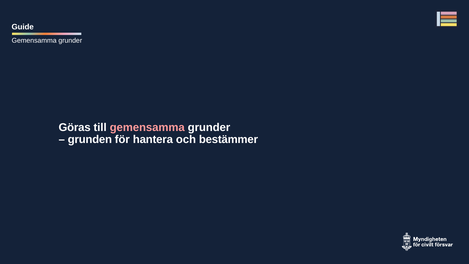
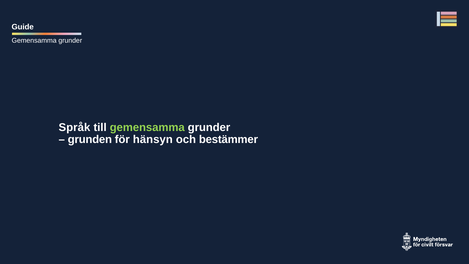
Göras: Göras -> Språk (74, 127)
gemensamma colour: pink -> light green (147, 127)
hantera: hantera -> hänsyn (153, 139)
